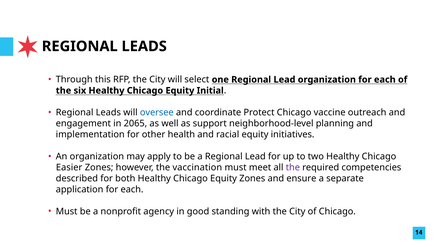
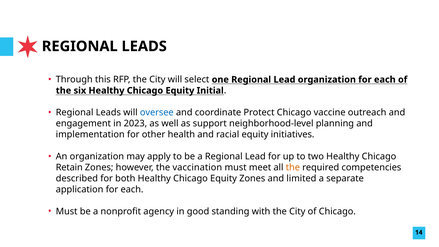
2065: 2065 -> 2023 (135, 123)
Easier: Easier -> Retain (69, 167)
the colour: purple -> orange (293, 167)
ensure: ensure -> limited (301, 178)
